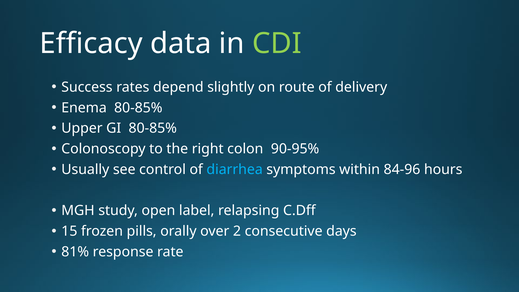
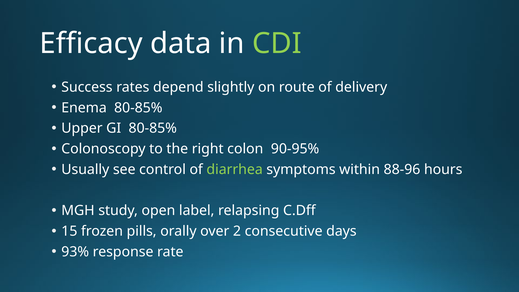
diarrhea colour: light blue -> light green (235, 169)
84-96: 84-96 -> 88-96 (402, 169)
81%: 81% -> 93% (75, 252)
